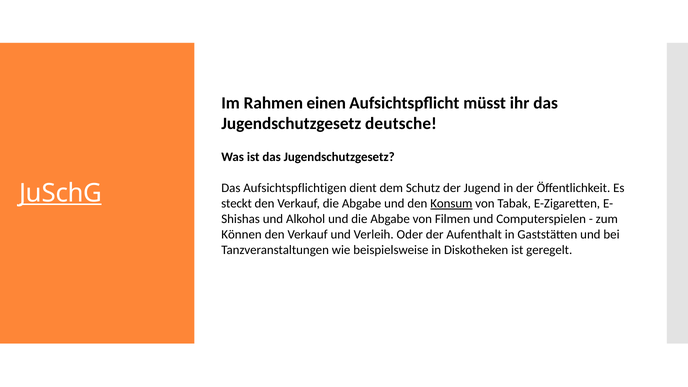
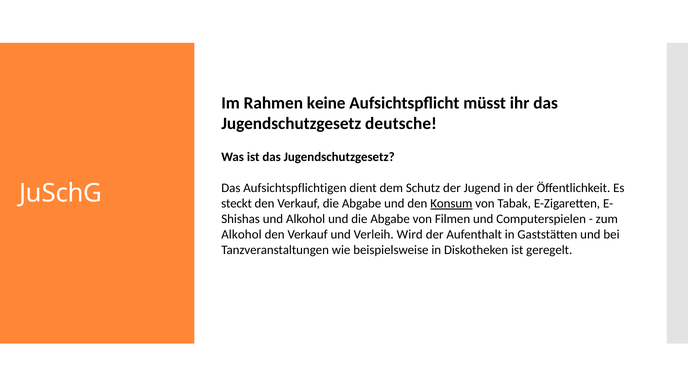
einen: einen -> keine (326, 103)
JuSchG underline: present -> none (61, 193)
Können: Können -> Alkohol (241, 234)
Oder: Oder -> Wird (410, 234)
